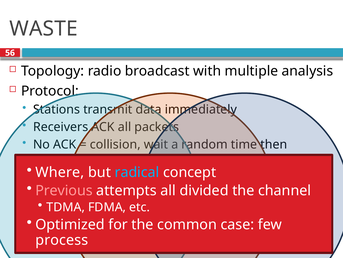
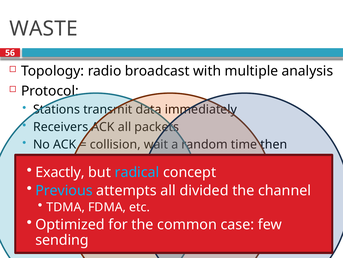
Where: Where -> Exactly (60, 172)
Previous colour: pink -> light blue (64, 190)
process: process -> sending (62, 239)
